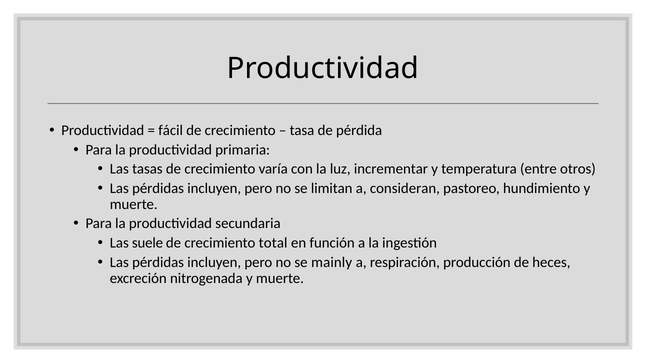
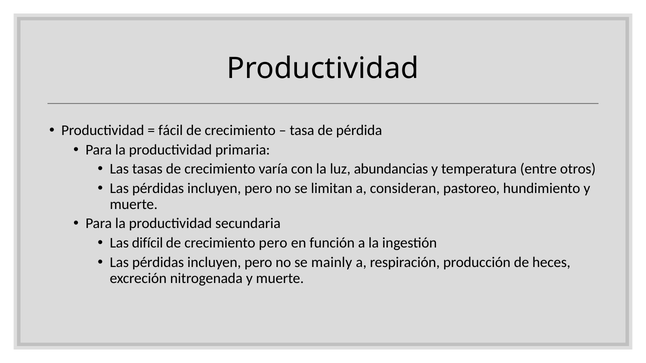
incrementar: incrementar -> abundancias (391, 169)
suele: suele -> difícil (147, 243)
crecimiento total: total -> pero (273, 243)
